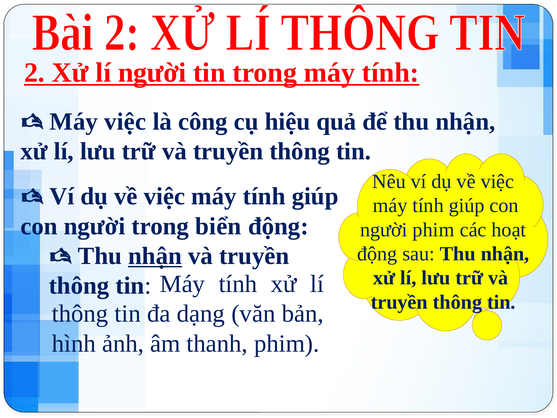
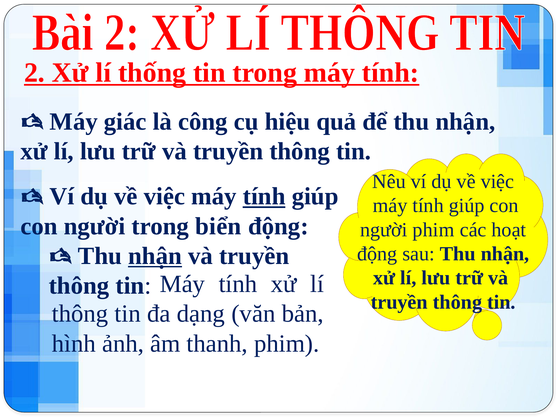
lí người: người -> thống (152, 72)
Máy việc: việc -> giác (125, 121)
tính underline: none -> present (264, 196)
